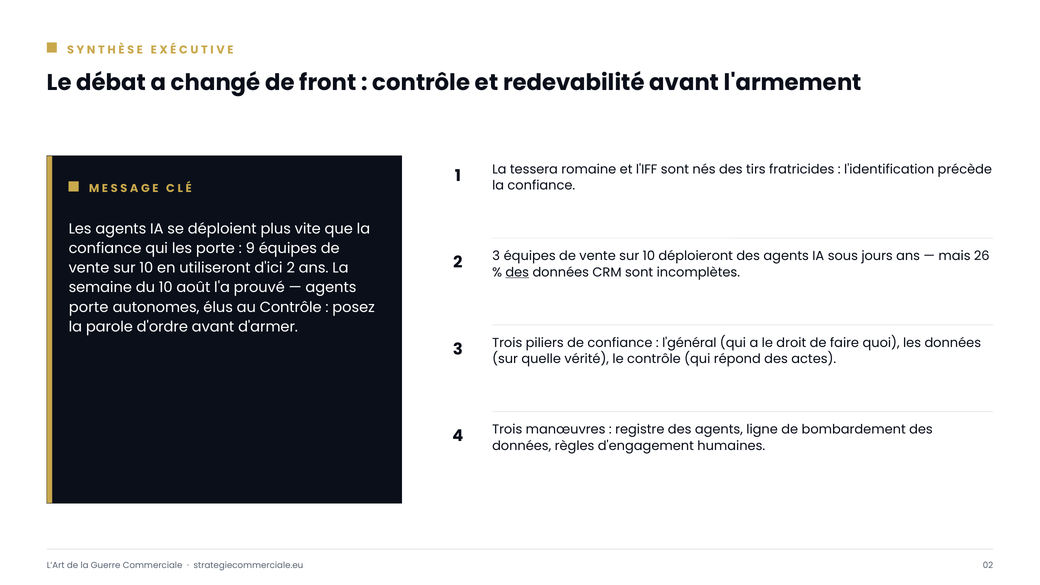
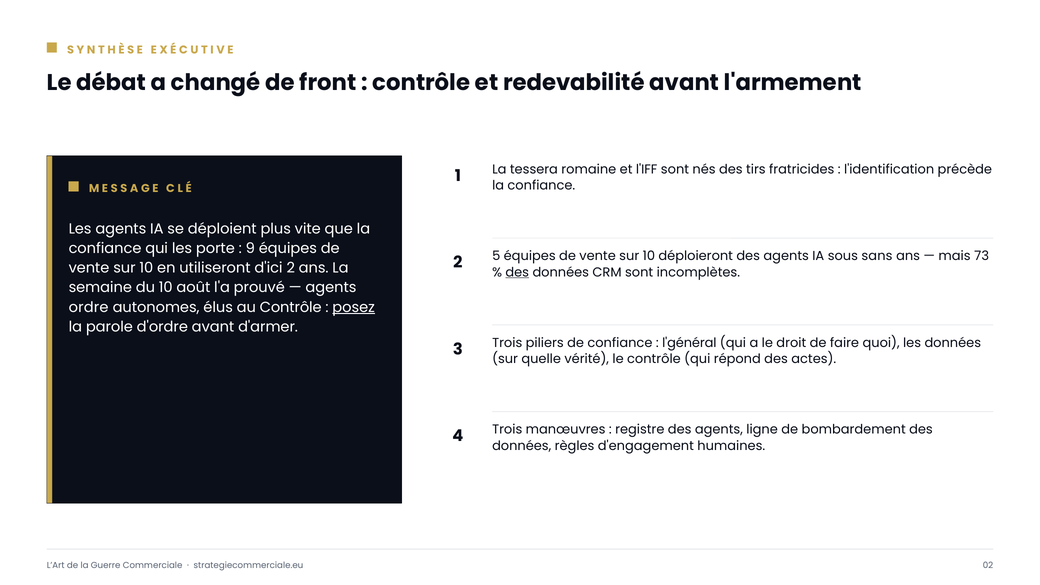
2 3: 3 -> 5 (496, 256)
jours: jours -> sans (877, 256)
26: 26 -> 73 (982, 256)
porte: porte -> ordre (89, 307)
posez underline: none -> present (354, 307)
